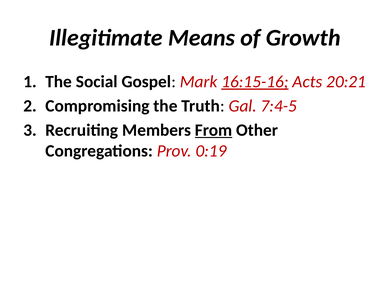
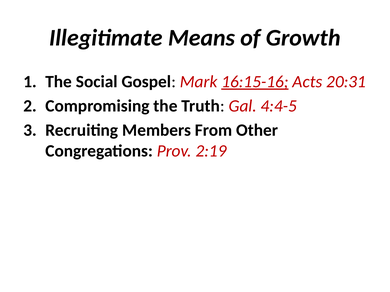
20:21: 20:21 -> 20:31 (346, 82)
7:4-5: 7:4-5 -> 4:4-5 (279, 106)
From underline: present -> none (214, 130)
0:19: 0:19 -> 2:19 (211, 151)
